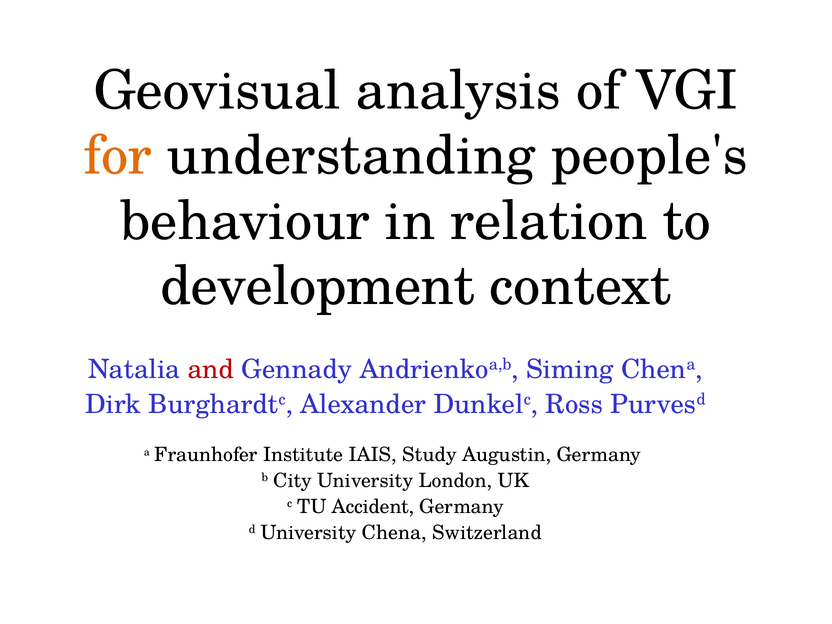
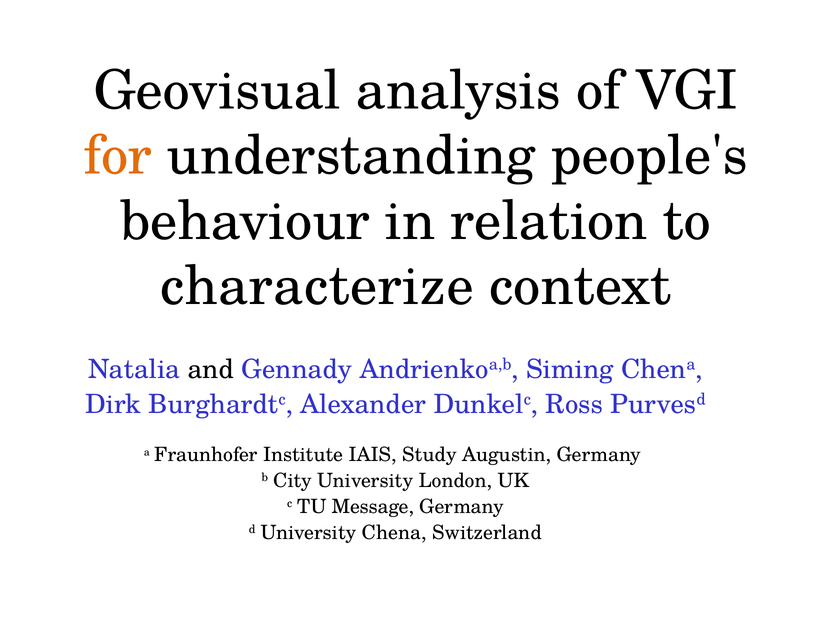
development: development -> characterize (317, 286)
and colour: red -> black (211, 369)
Accident: Accident -> Message (373, 507)
